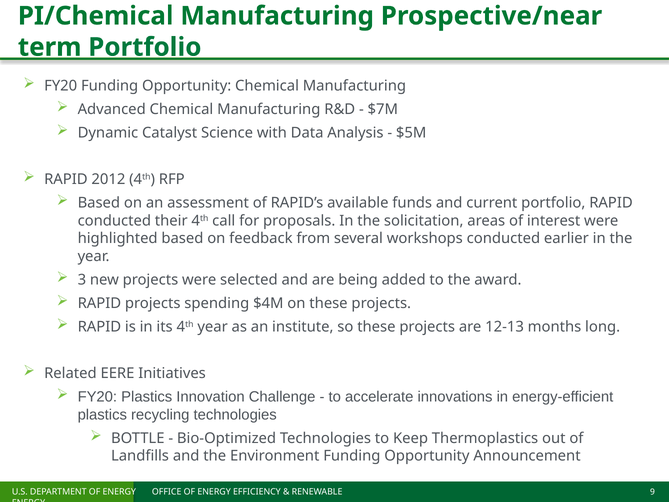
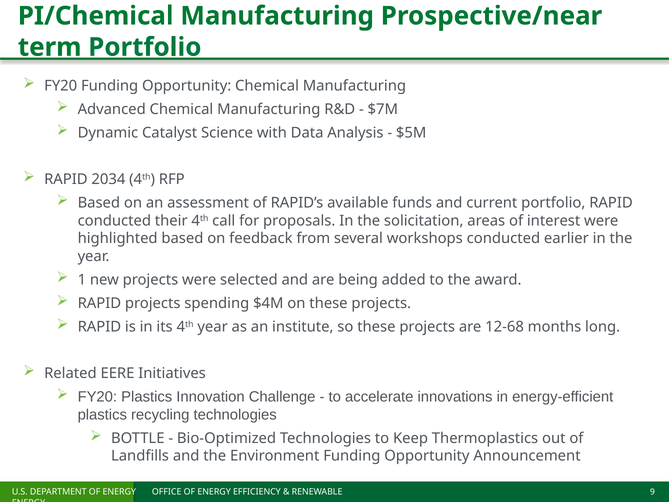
2012: 2012 -> 2034 (108, 179)
3: 3 -> 1 (82, 280)
12-13: 12-13 -> 12-68 (505, 327)
